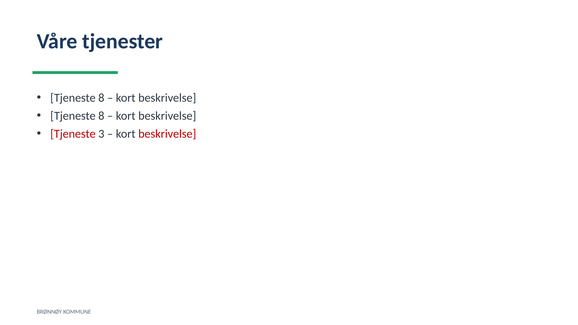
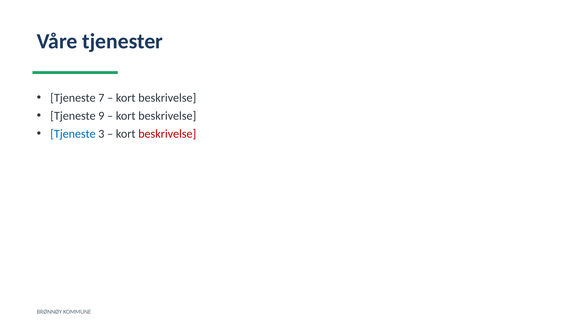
8: 8 -> 7 (101, 98)
8: 8 -> 9 (101, 116)
Tjeneste colour: red -> blue (73, 134)
